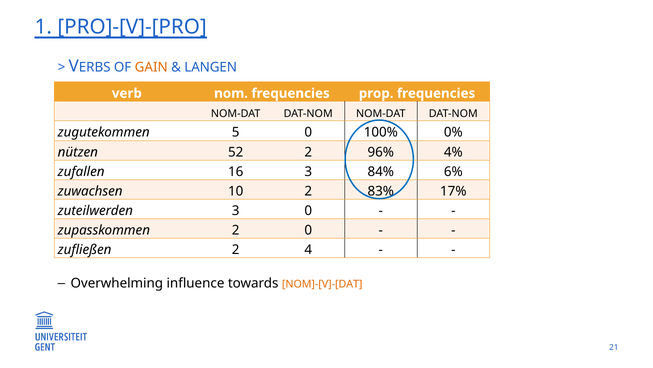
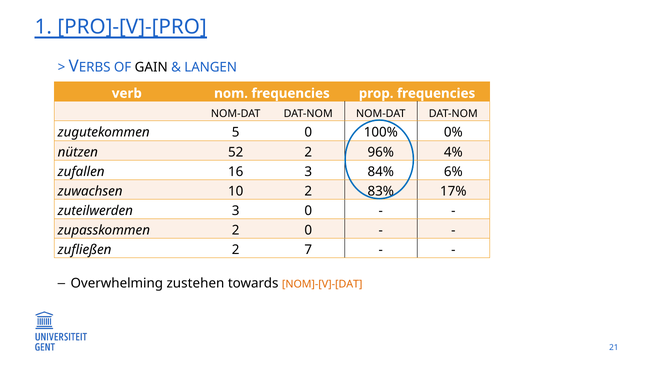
GAIN colour: orange -> black (151, 67)
4: 4 -> 7 (308, 250)
influence: influence -> zustehen (195, 283)
